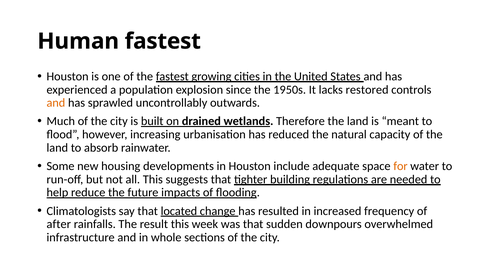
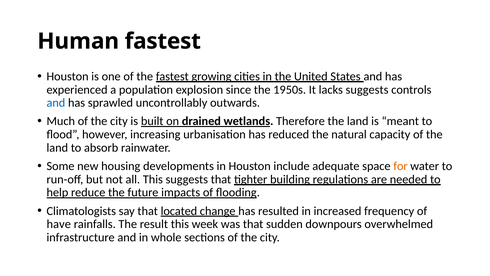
lacks restored: restored -> suggests (367, 90)
and colour: orange -> blue (56, 103)
after: after -> have (59, 224)
